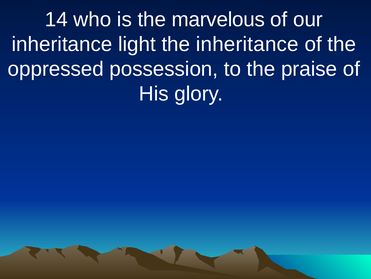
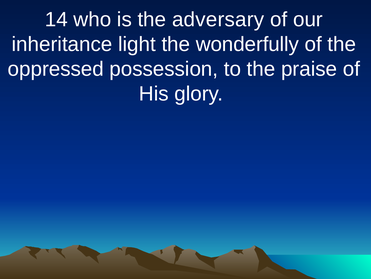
marvelous: marvelous -> adversary (218, 19)
the inheritance: inheritance -> wonderfully (247, 44)
